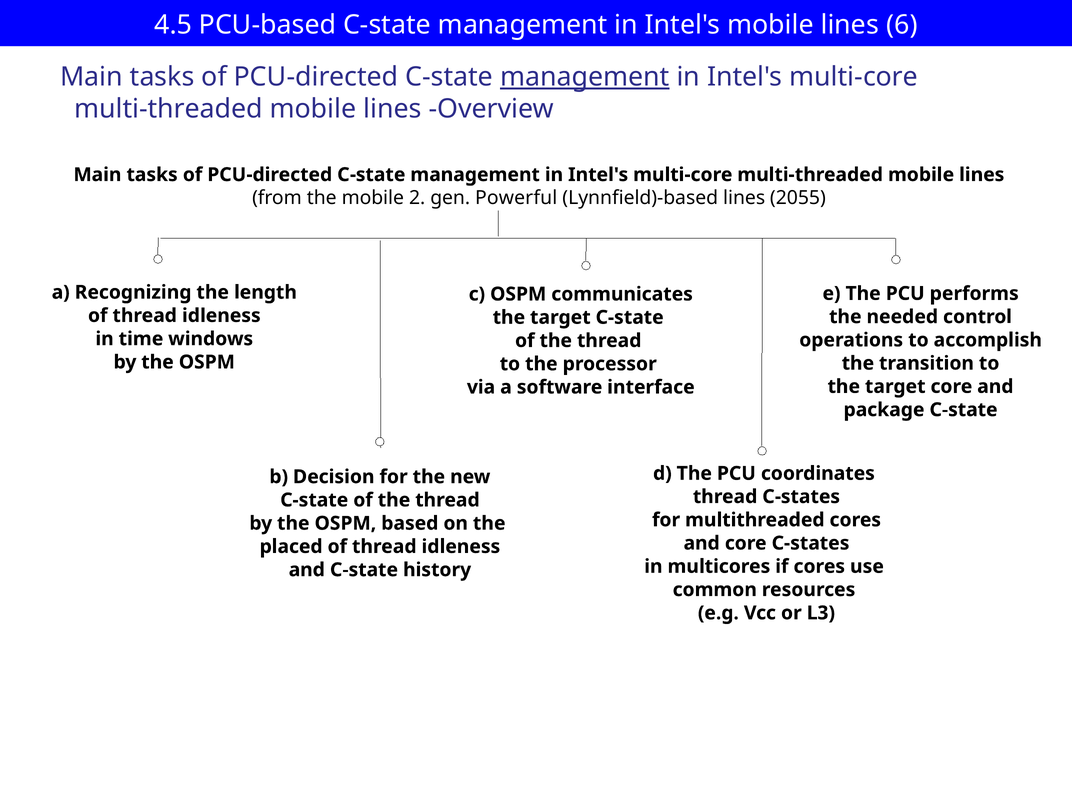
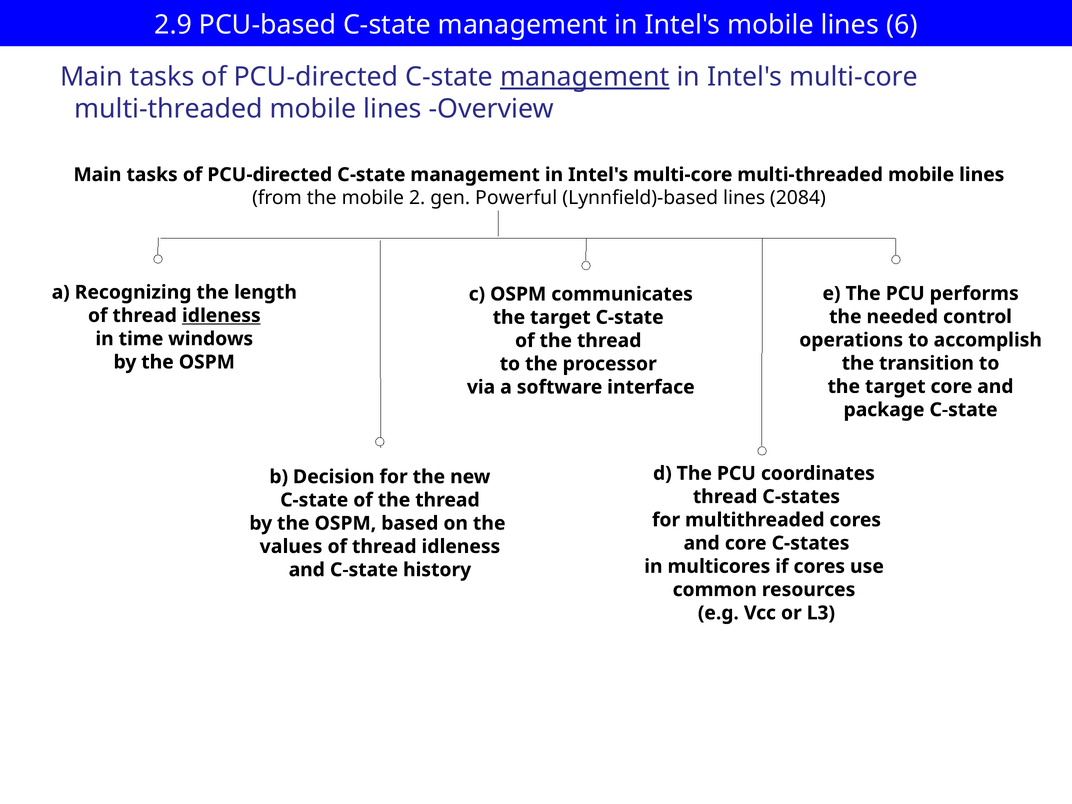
4.5: 4.5 -> 2.9 (173, 25)
2055: 2055 -> 2084 (798, 198)
idleness underline: none -> present (221, 316)
placed: placed -> values (291, 547)
